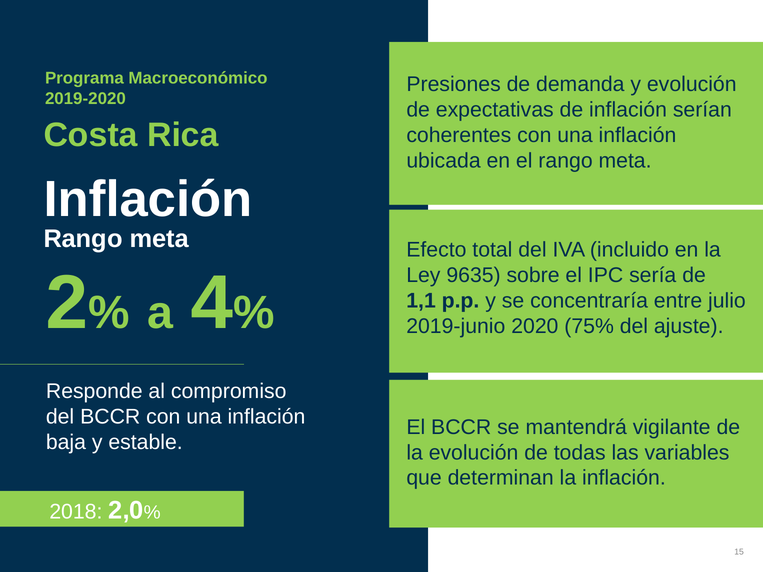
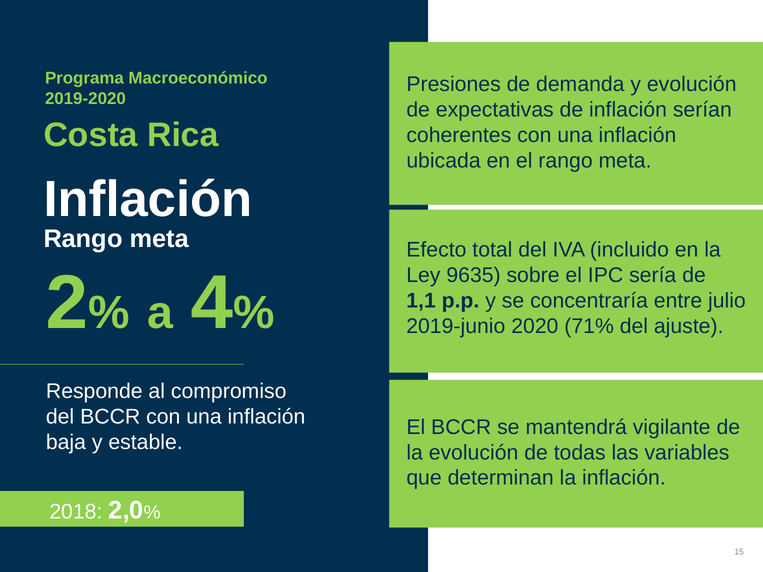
75%: 75% -> 71% (589, 326)
